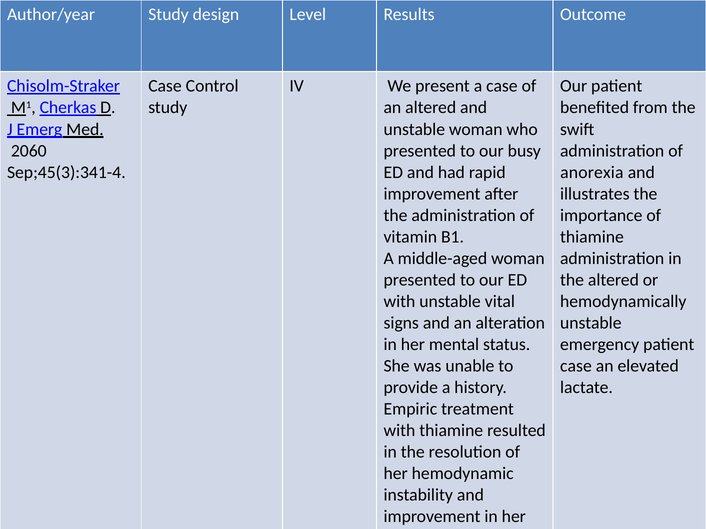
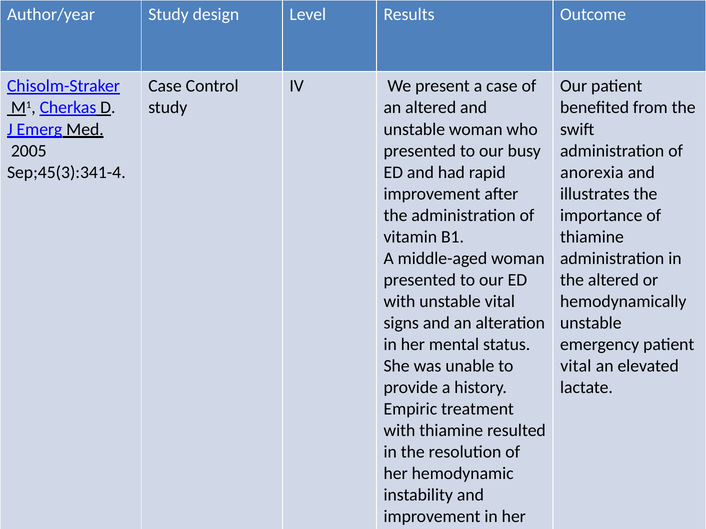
2060: 2060 -> 2005 (29, 151)
case: case -> vital (576, 366)
